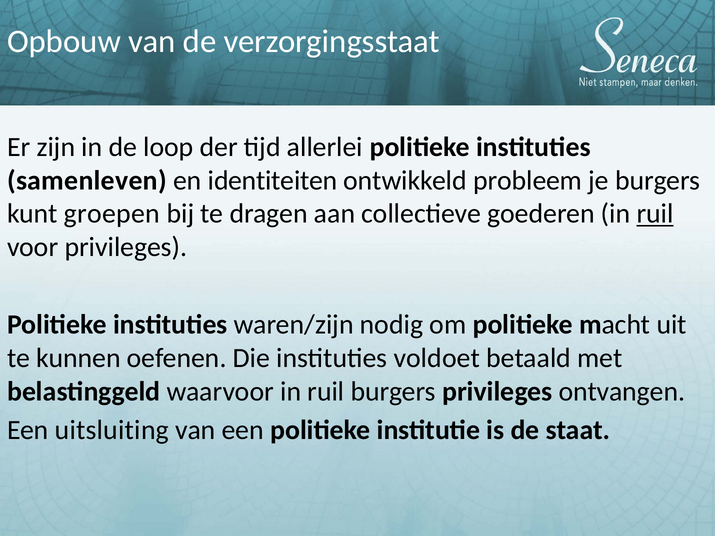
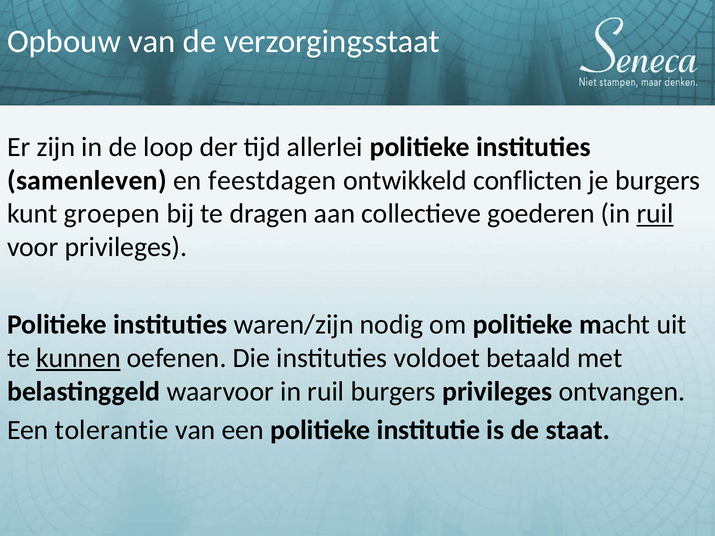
identiteiten: identiteiten -> feestdagen (272, 181)
probleem: probleem -> conflicten (528, 181)
kunnen underline: none -> present (78, 358)
uitsluiting: uitsluiting -> tolerantie (112, 430)
